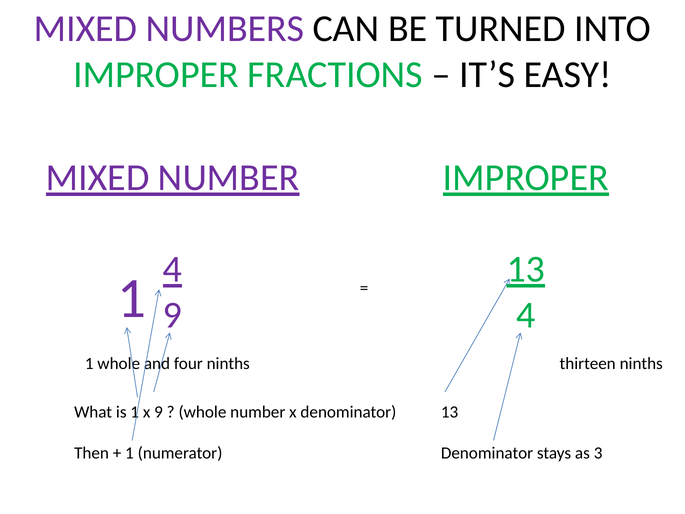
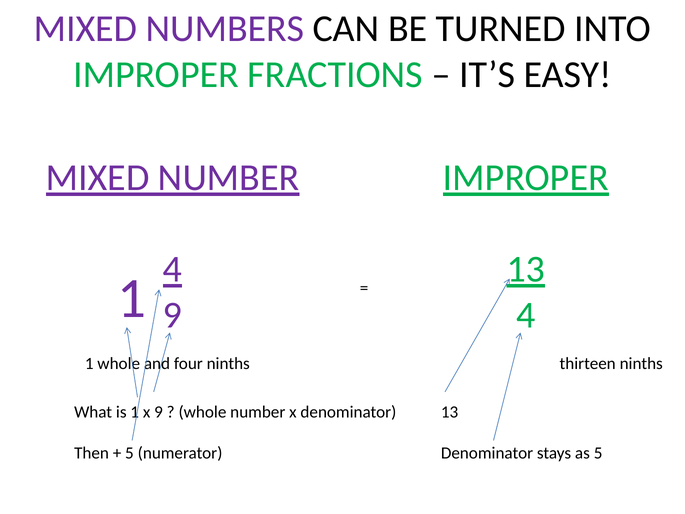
1: 1 -> 5 (129, 453)
as 3: 3 -> 5 (598, 453)
